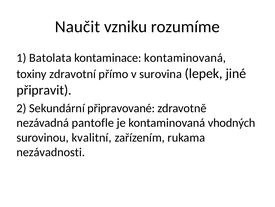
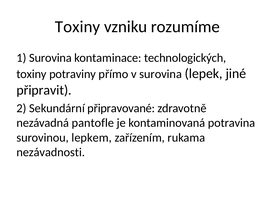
Naučit: Naučit -> Toxiny (78, 27)
1 Batolata: Batolata -> Surovina (50, 58)
kontaminace kontaminovaná: kontaminovaná -> technologických (185, 58)
zdravotní: zdravotní -> potraviny (73, 74)
vhodných: vhodných -> potravina (232, 122)
kvalitní: kvalitní -> lepkem (92, 137)
